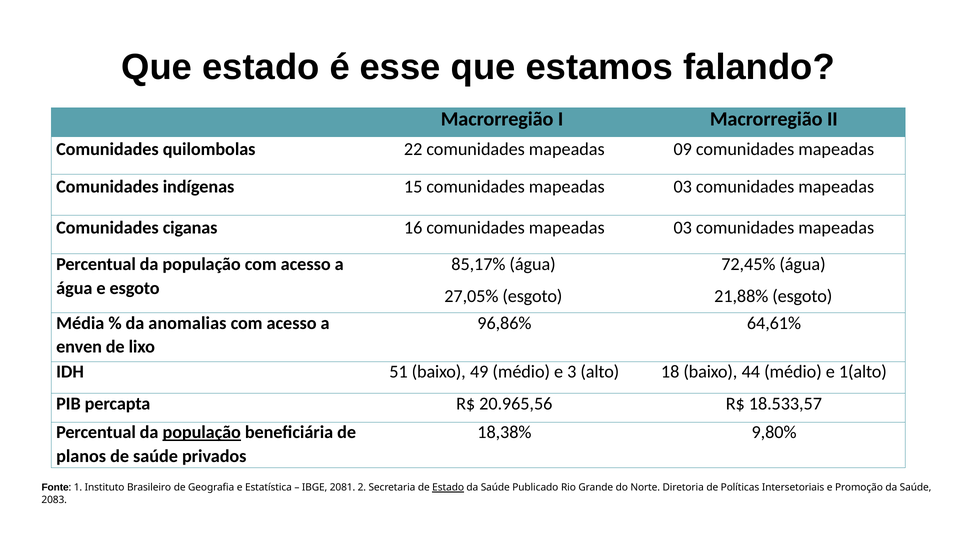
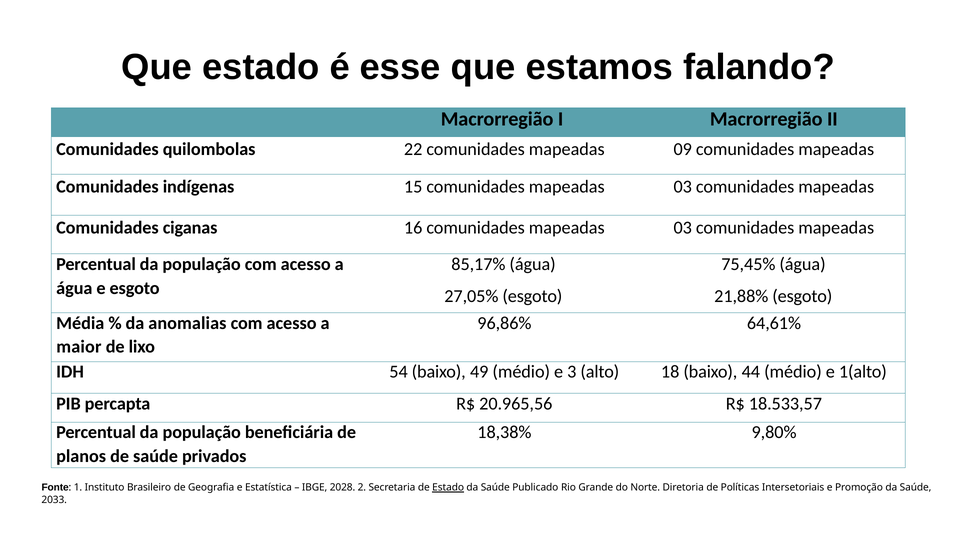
72,45%: 72,45% -> 75,45% (748, 264)
enven: enven -> maior (79, 347)
51: 51 -> 54 (399, 372)
população underline: present -> none (202, 433)
2081: 2081 -> 2028 (343, 488)
2083: 2083 -> 2033 (54, 500)
